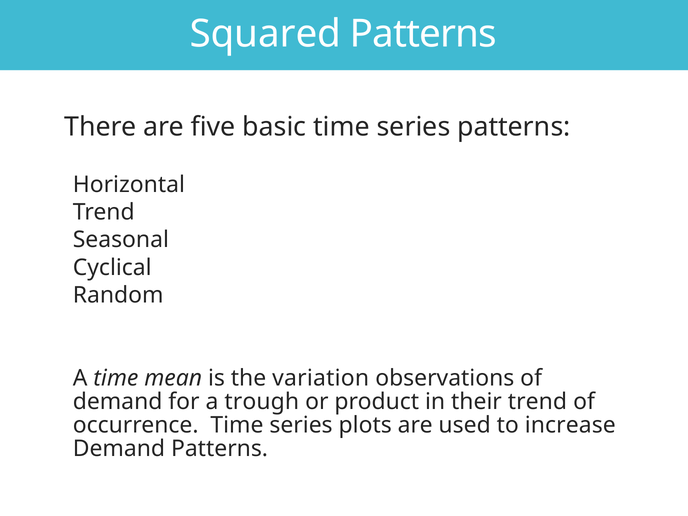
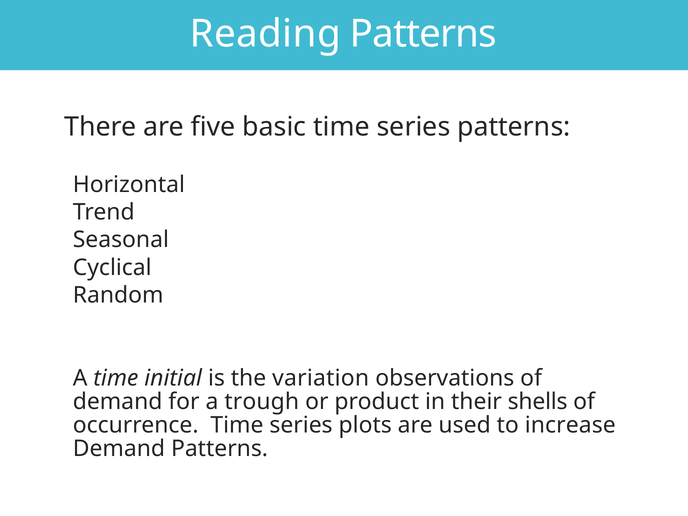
Squared: Squared -> Reading (265, 34)
mean: mean -> initial (173, 378)
their trend: trend -> shells (538, 402)
